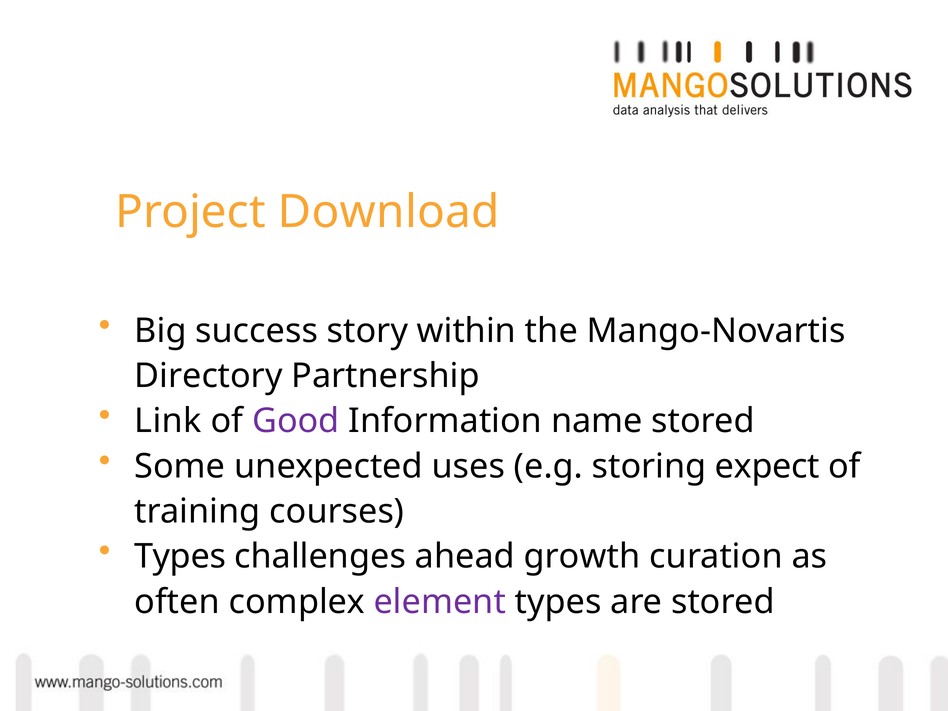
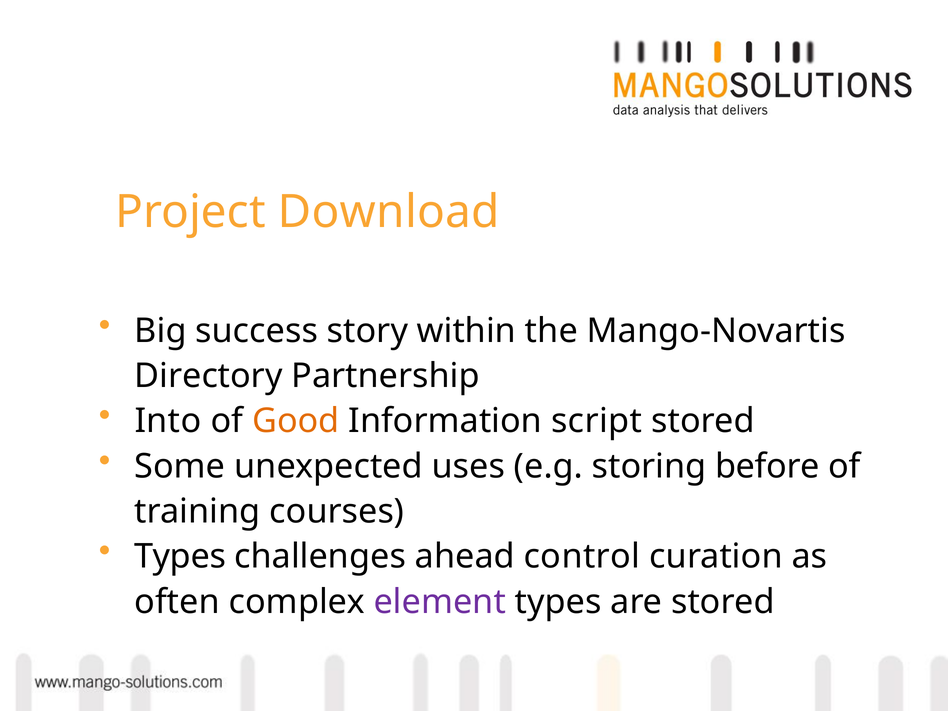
Link: Link -> Into (168, 421)
Good colour: purple -> orange (296, 421)
name: name -> script (597, 421)
expect: expect -> before (767, 466)
growth: growth -> control (582, 557)
